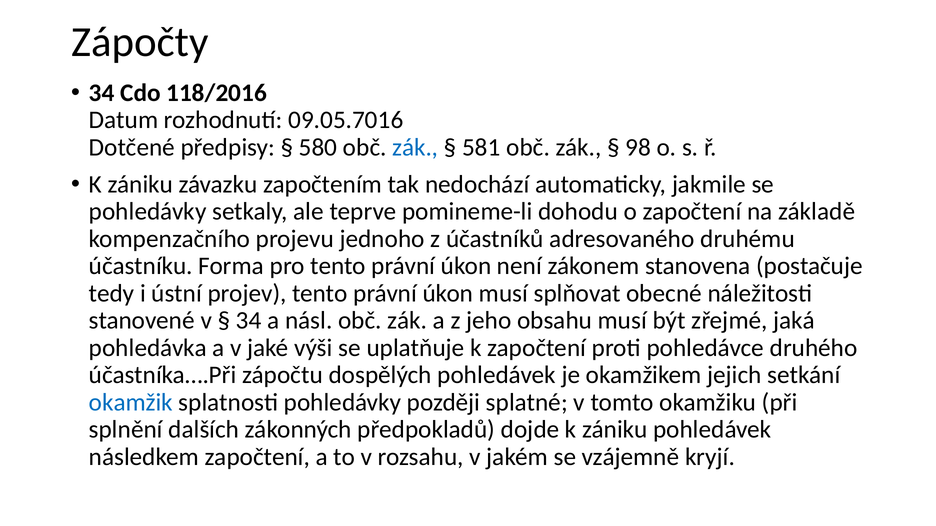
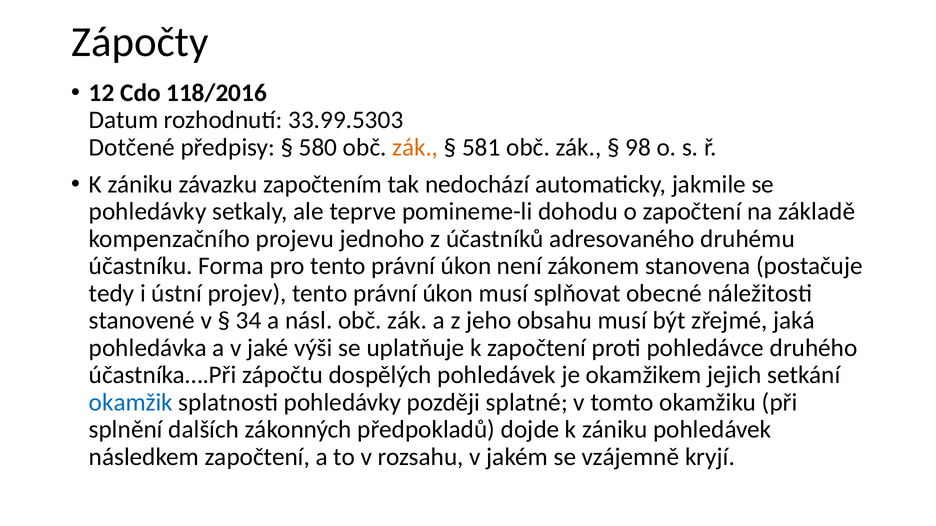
34: 34 -> 12 (102, 93)
09.05.7016: 09.05.7016 -> 33.99.5303 (346, 120)
zák colour: blue -> orange (415, 147)
